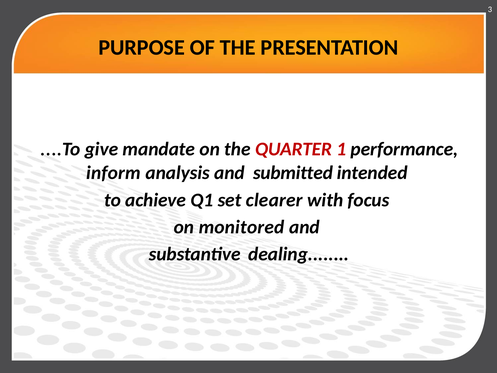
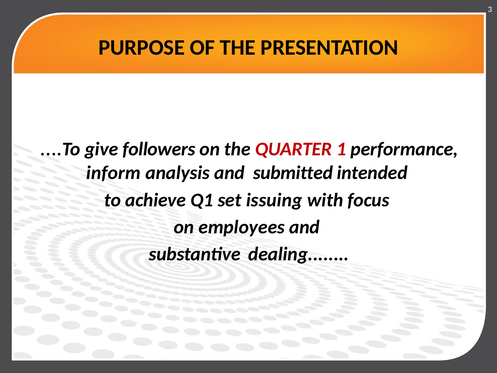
mandate: mandate -> followers (159, 149)
clearer: clearer -> issuing (274, 200)
monitored: monitored -> employees (242, 227)
